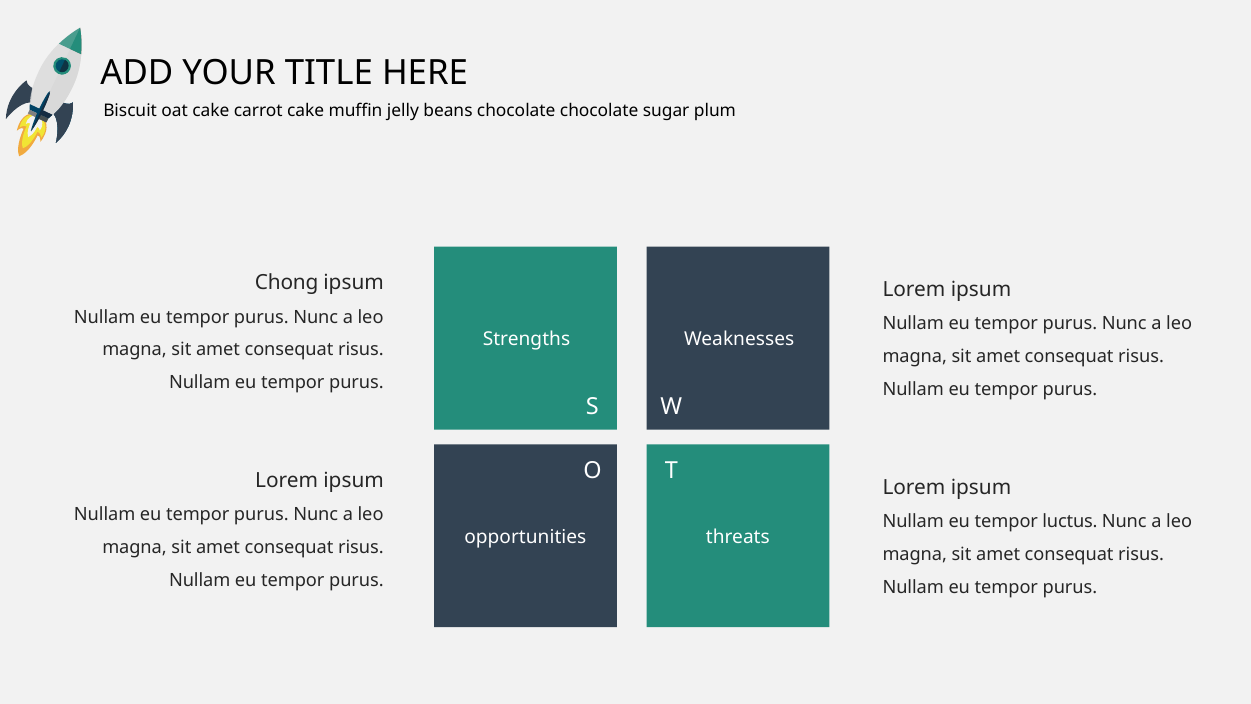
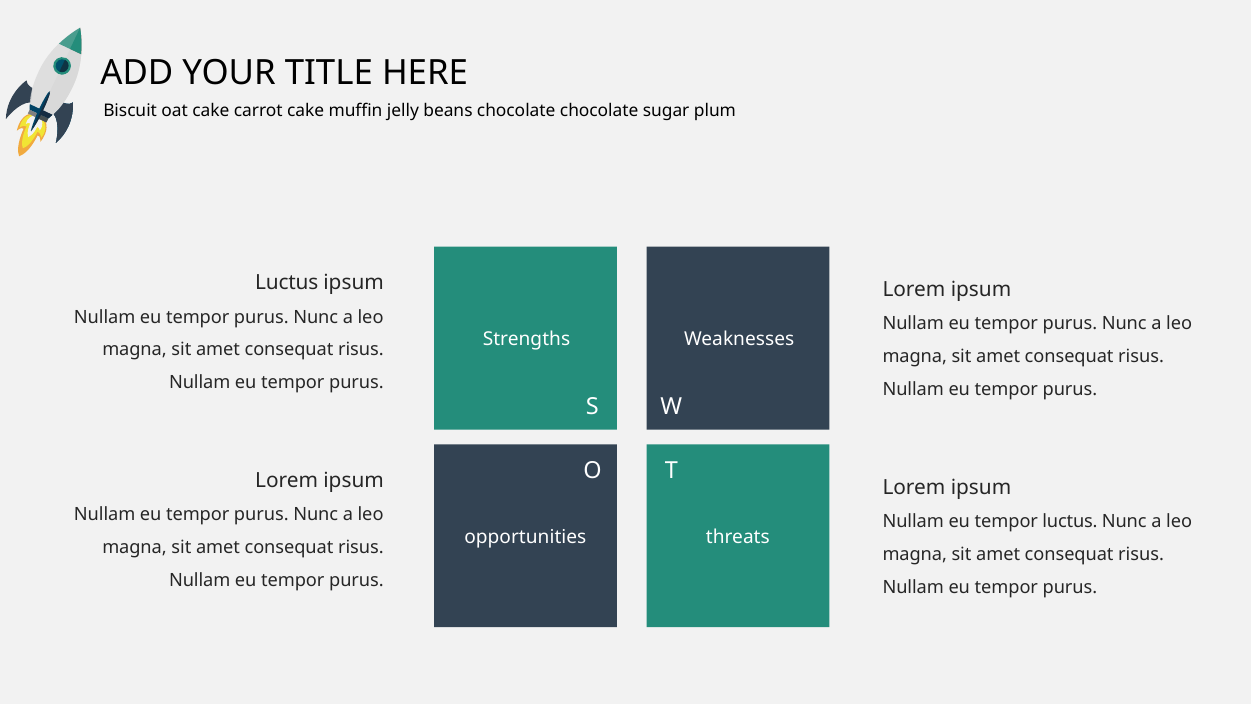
Chong: Chong -> Luctus (287, 283)
